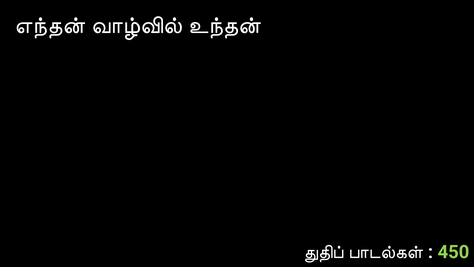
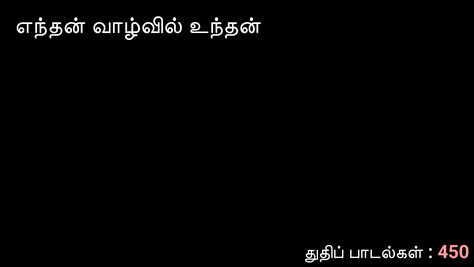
450 colour: light green -> pink (453, 252)
